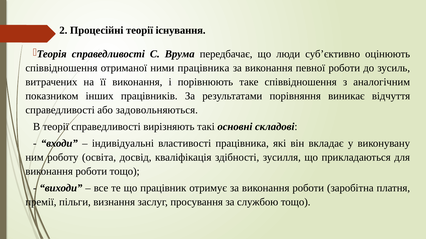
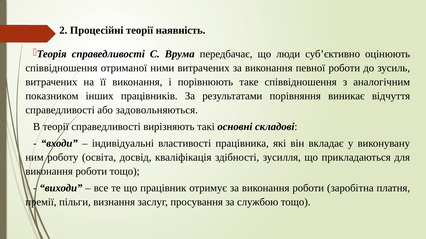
існування: існування -> наявність (181, 31)
ними працівника: працівника -> витрачених (204, 68)
